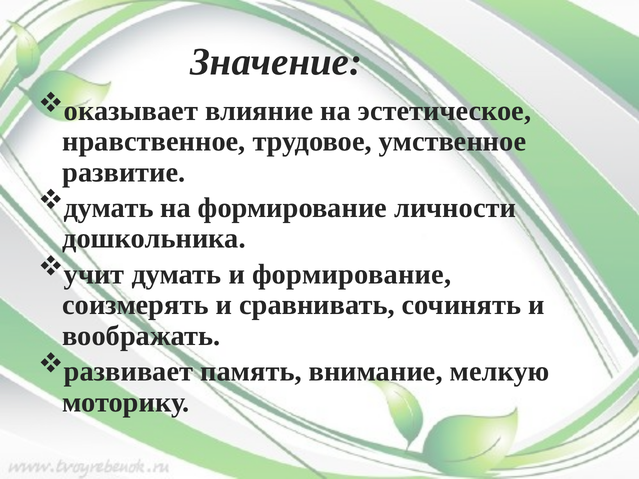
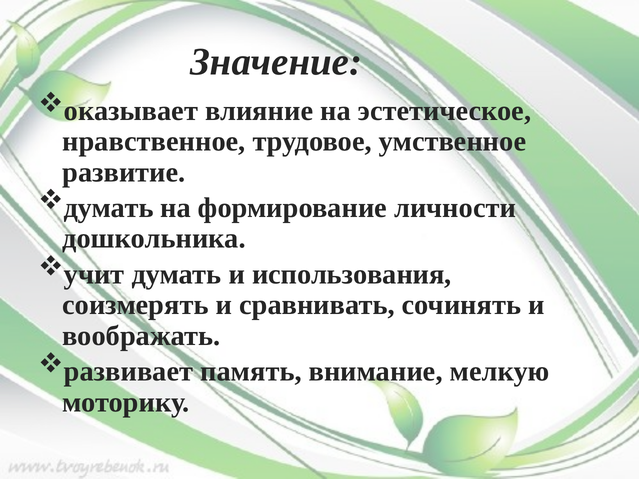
и формирование: формирование -> использования (352, 275)
